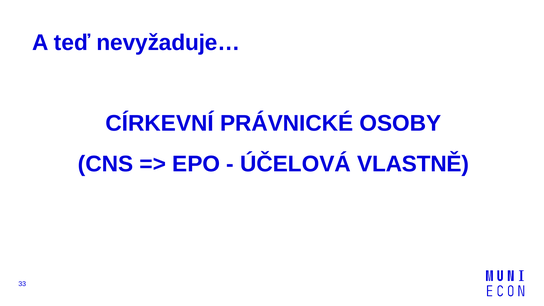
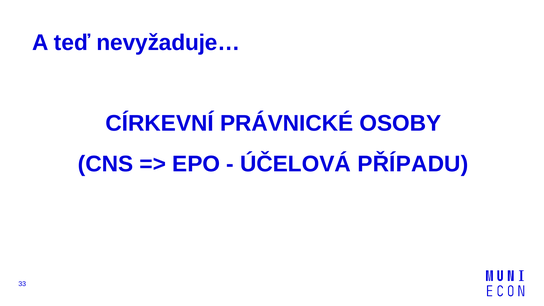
VLASTNĚ: VLASTNĚ -> PŘÍPADU (413, 164)
